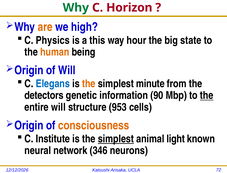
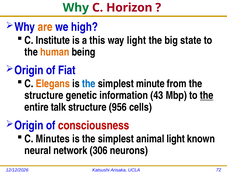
Physics: Physics -> Institute (53, 40)
way hour: hour -> light (136, 40)
of Will: Will -> Fiat (67, 70)
Elegans colour: blue -> orange (53, 84)
the colour: orange -> blue (89, 84)
detectors: detectors -> structure (44, 95)
90: 90 -> 43 (157, 95)
entire will: will -> talk (58, 107)
953: 953 -> 956 (118, 107)
consciousness colour: orange -> red (94, 125)
Institute: Institute -> Minutes (53, 139)
simplest underline: present -> none (116, 139)
346: 346 -> 306 (99, 150)
